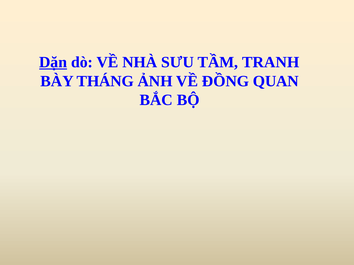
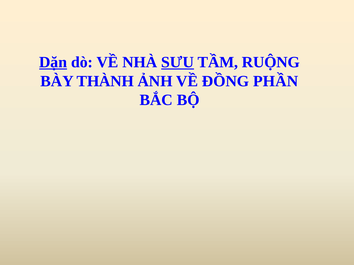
SƯU underline: none -> present (178, 62)
TRANH: TRANH -> RUỘNG (271, 62)
THÁNG: THÁNG -> THÀNH (105, 81)
QUAN: QUAN -> PHẦN (276, 81)
